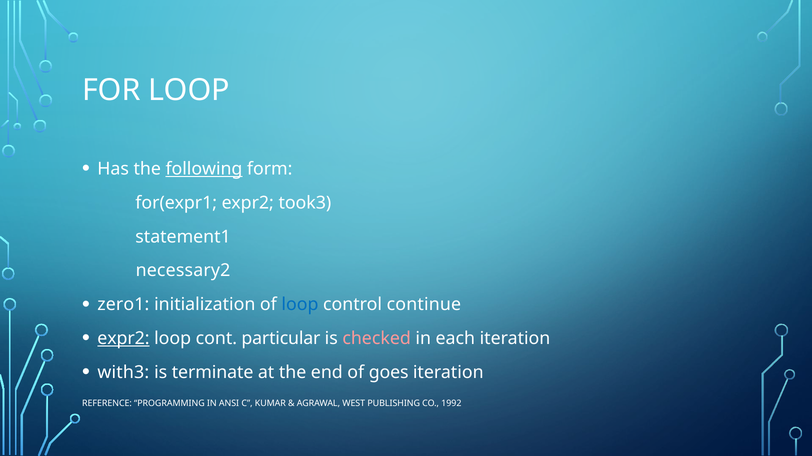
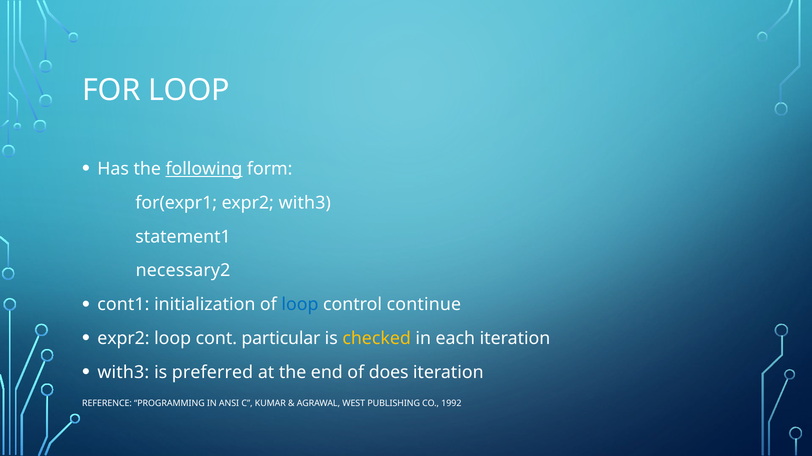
expr2 took3: took3 -> with3 (305, 203)
zero1: zero1 -> cont1 (123, 305)
expr2 underline: present -> none (123, 339)
checked colour: pink -> yellow (377, 339)
terminate: terminate -> preferred (212, 373)
goes: goes -> does (389, 373)
